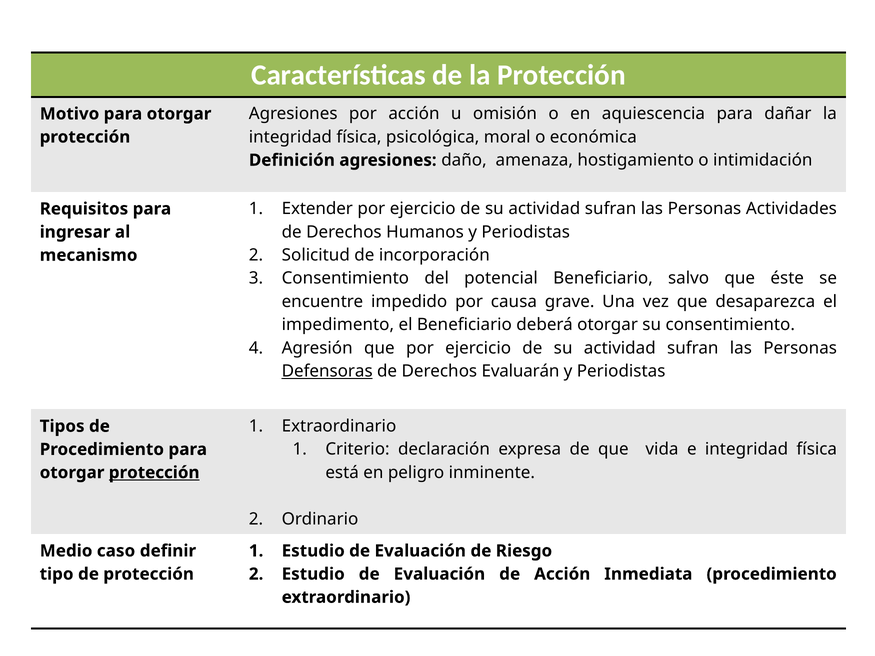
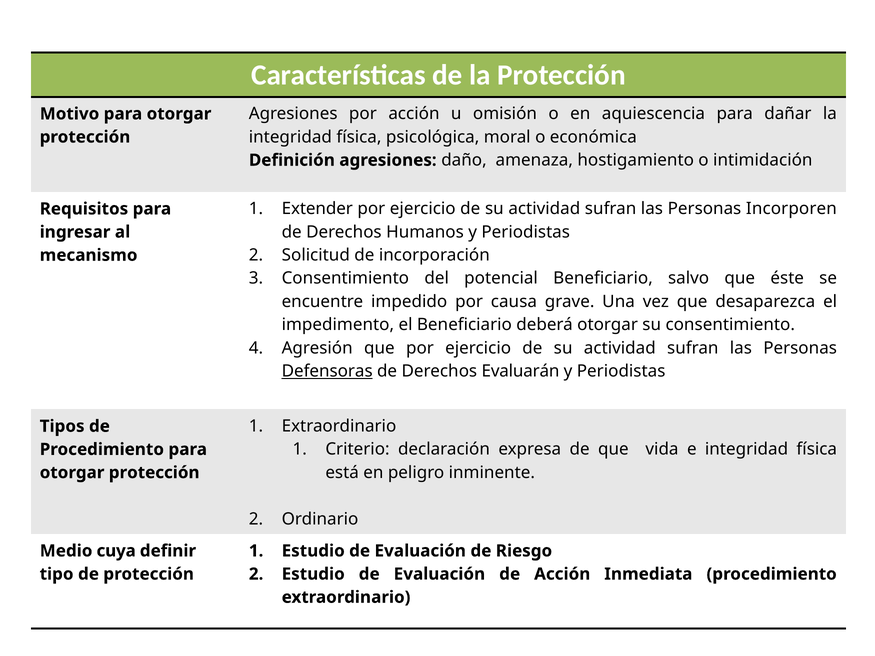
Actividades: Actividades -> Incorporen (791, 209)
protección underline: present -> none (154, 473)
caso: caso -> cuya (116, 551)
